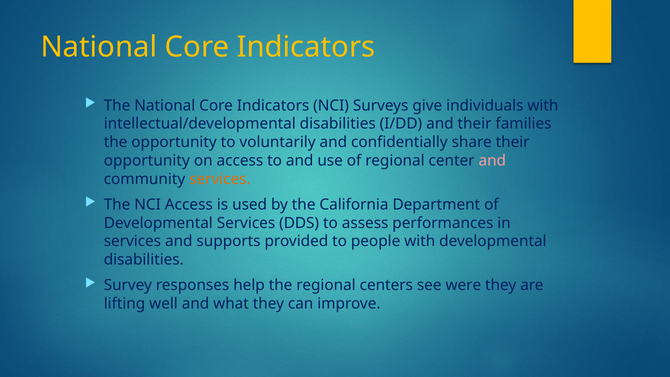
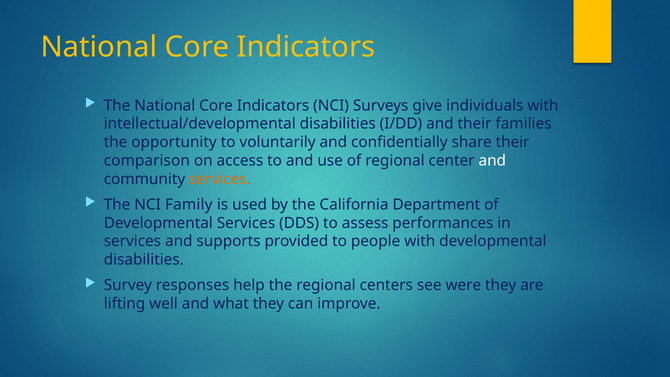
opportunity: opportunity -> comparison (147, 161)
and colour: pink -> white (492, 161)
NCI Access: Access -> Family (189, 204)
